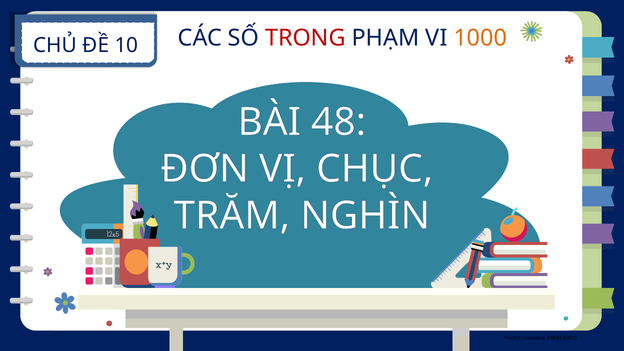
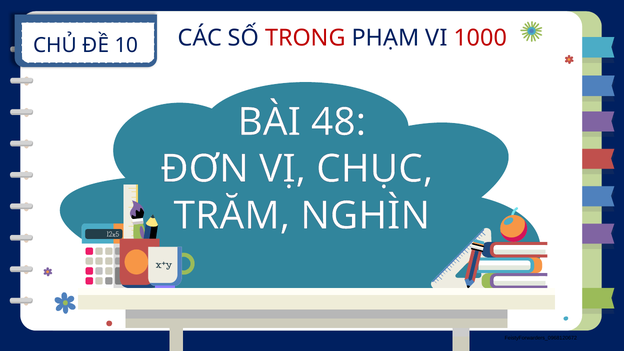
1000 colour: orange -> red (480, 38)
